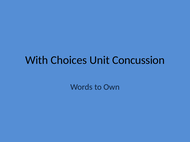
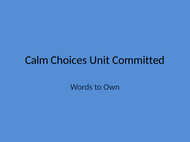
With: With -> Calm (37, 60)
Concussion: Concussion -> Committed (138, 60)
